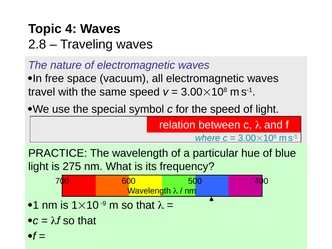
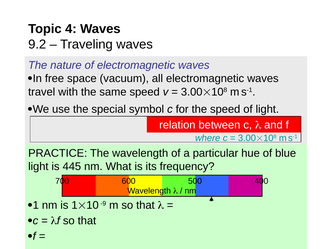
2.8: 2.8 -> 9.2 (37, 44)
275: 275 -> 445 (72, 167)
